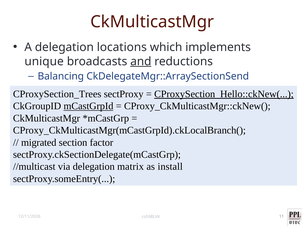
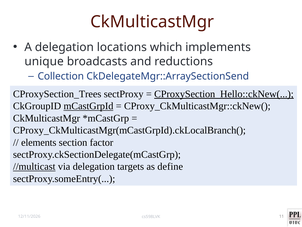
and underline: present -> none (141, 61)
Balancing: Balancing -> Collection (61, 76)
migrated: migrated -> elements (39, 142)
//multicast underline: none -> present (34, 166)
matrix: matrix -> targets (131, 166)
install: install -> define (170, 166)
